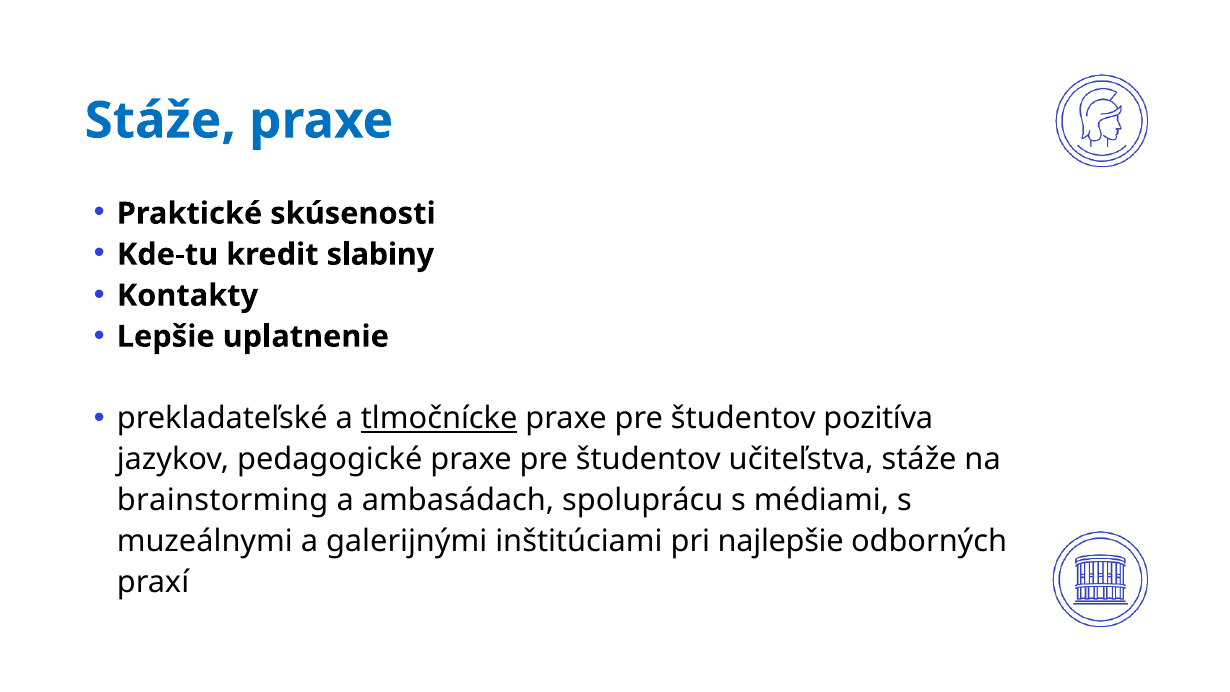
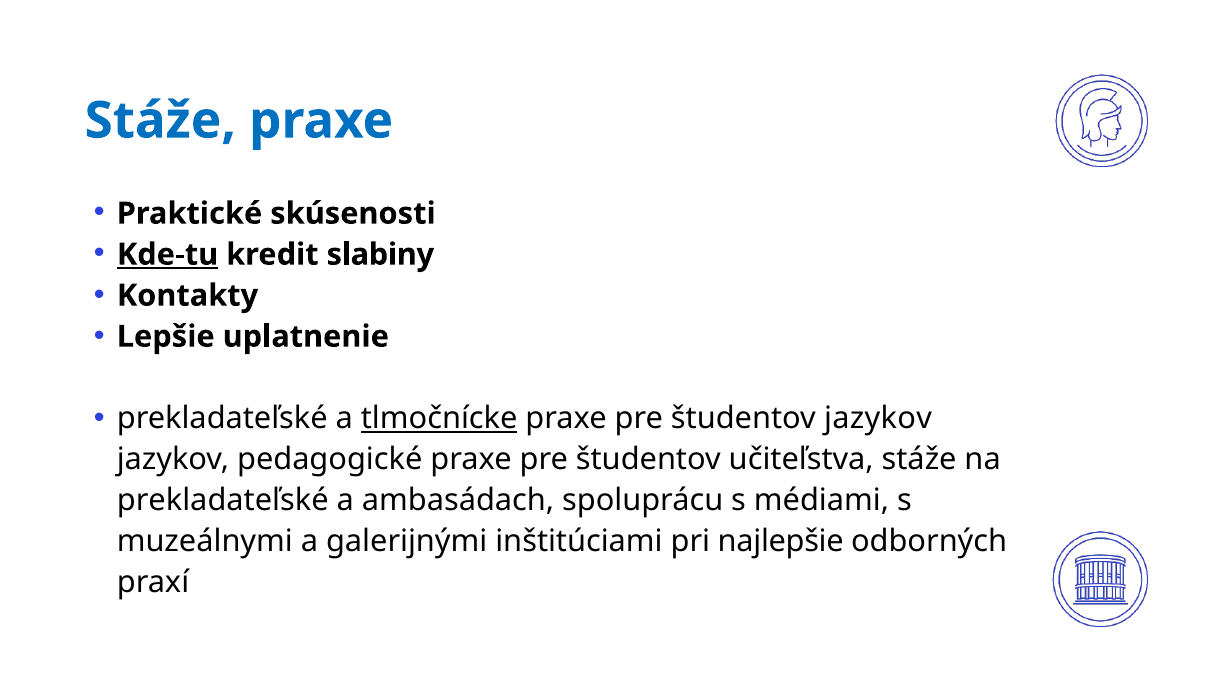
Kde-tu underline: none -> present (167, 255)
študentov pozitíva: pozitíva -> jazykov (878, 419)
brainstorming: brainstorming -> prekladateľské (223, 501)
